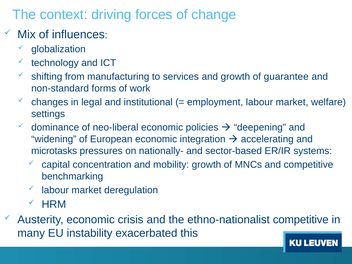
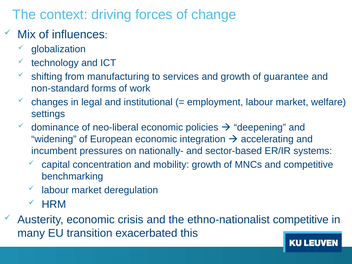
microtasks: microtasks -> incumbent (54, 151)
instability: instability -> transition (90, 233)
